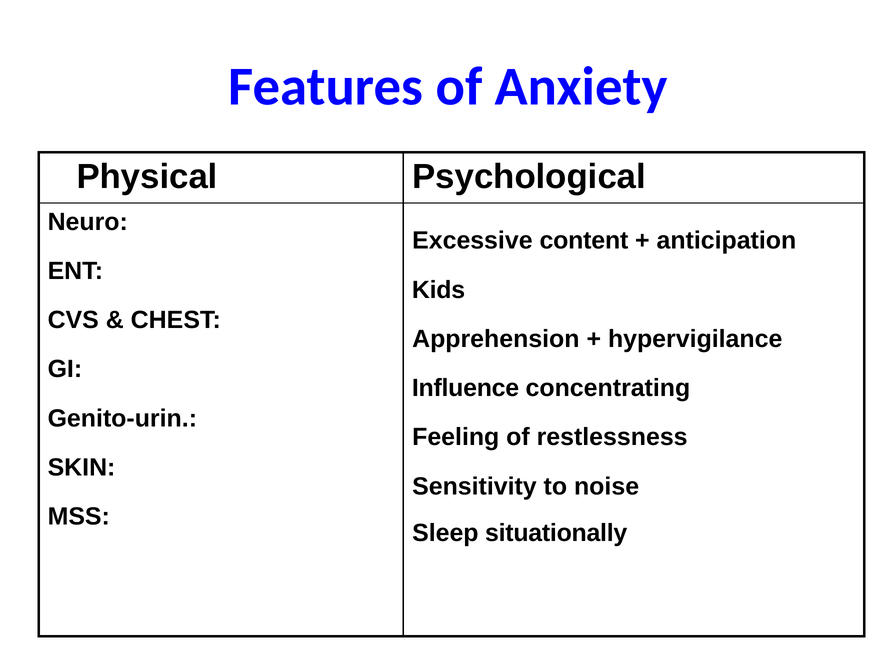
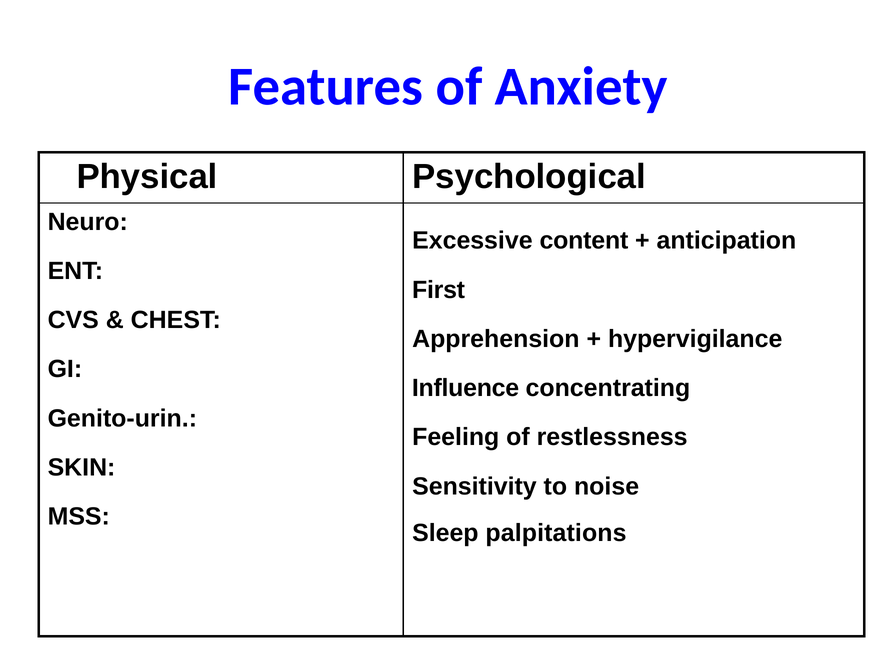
Kids: Kids -> First (439, 290)
situationally: situationally -> palpitations (556, 533)
